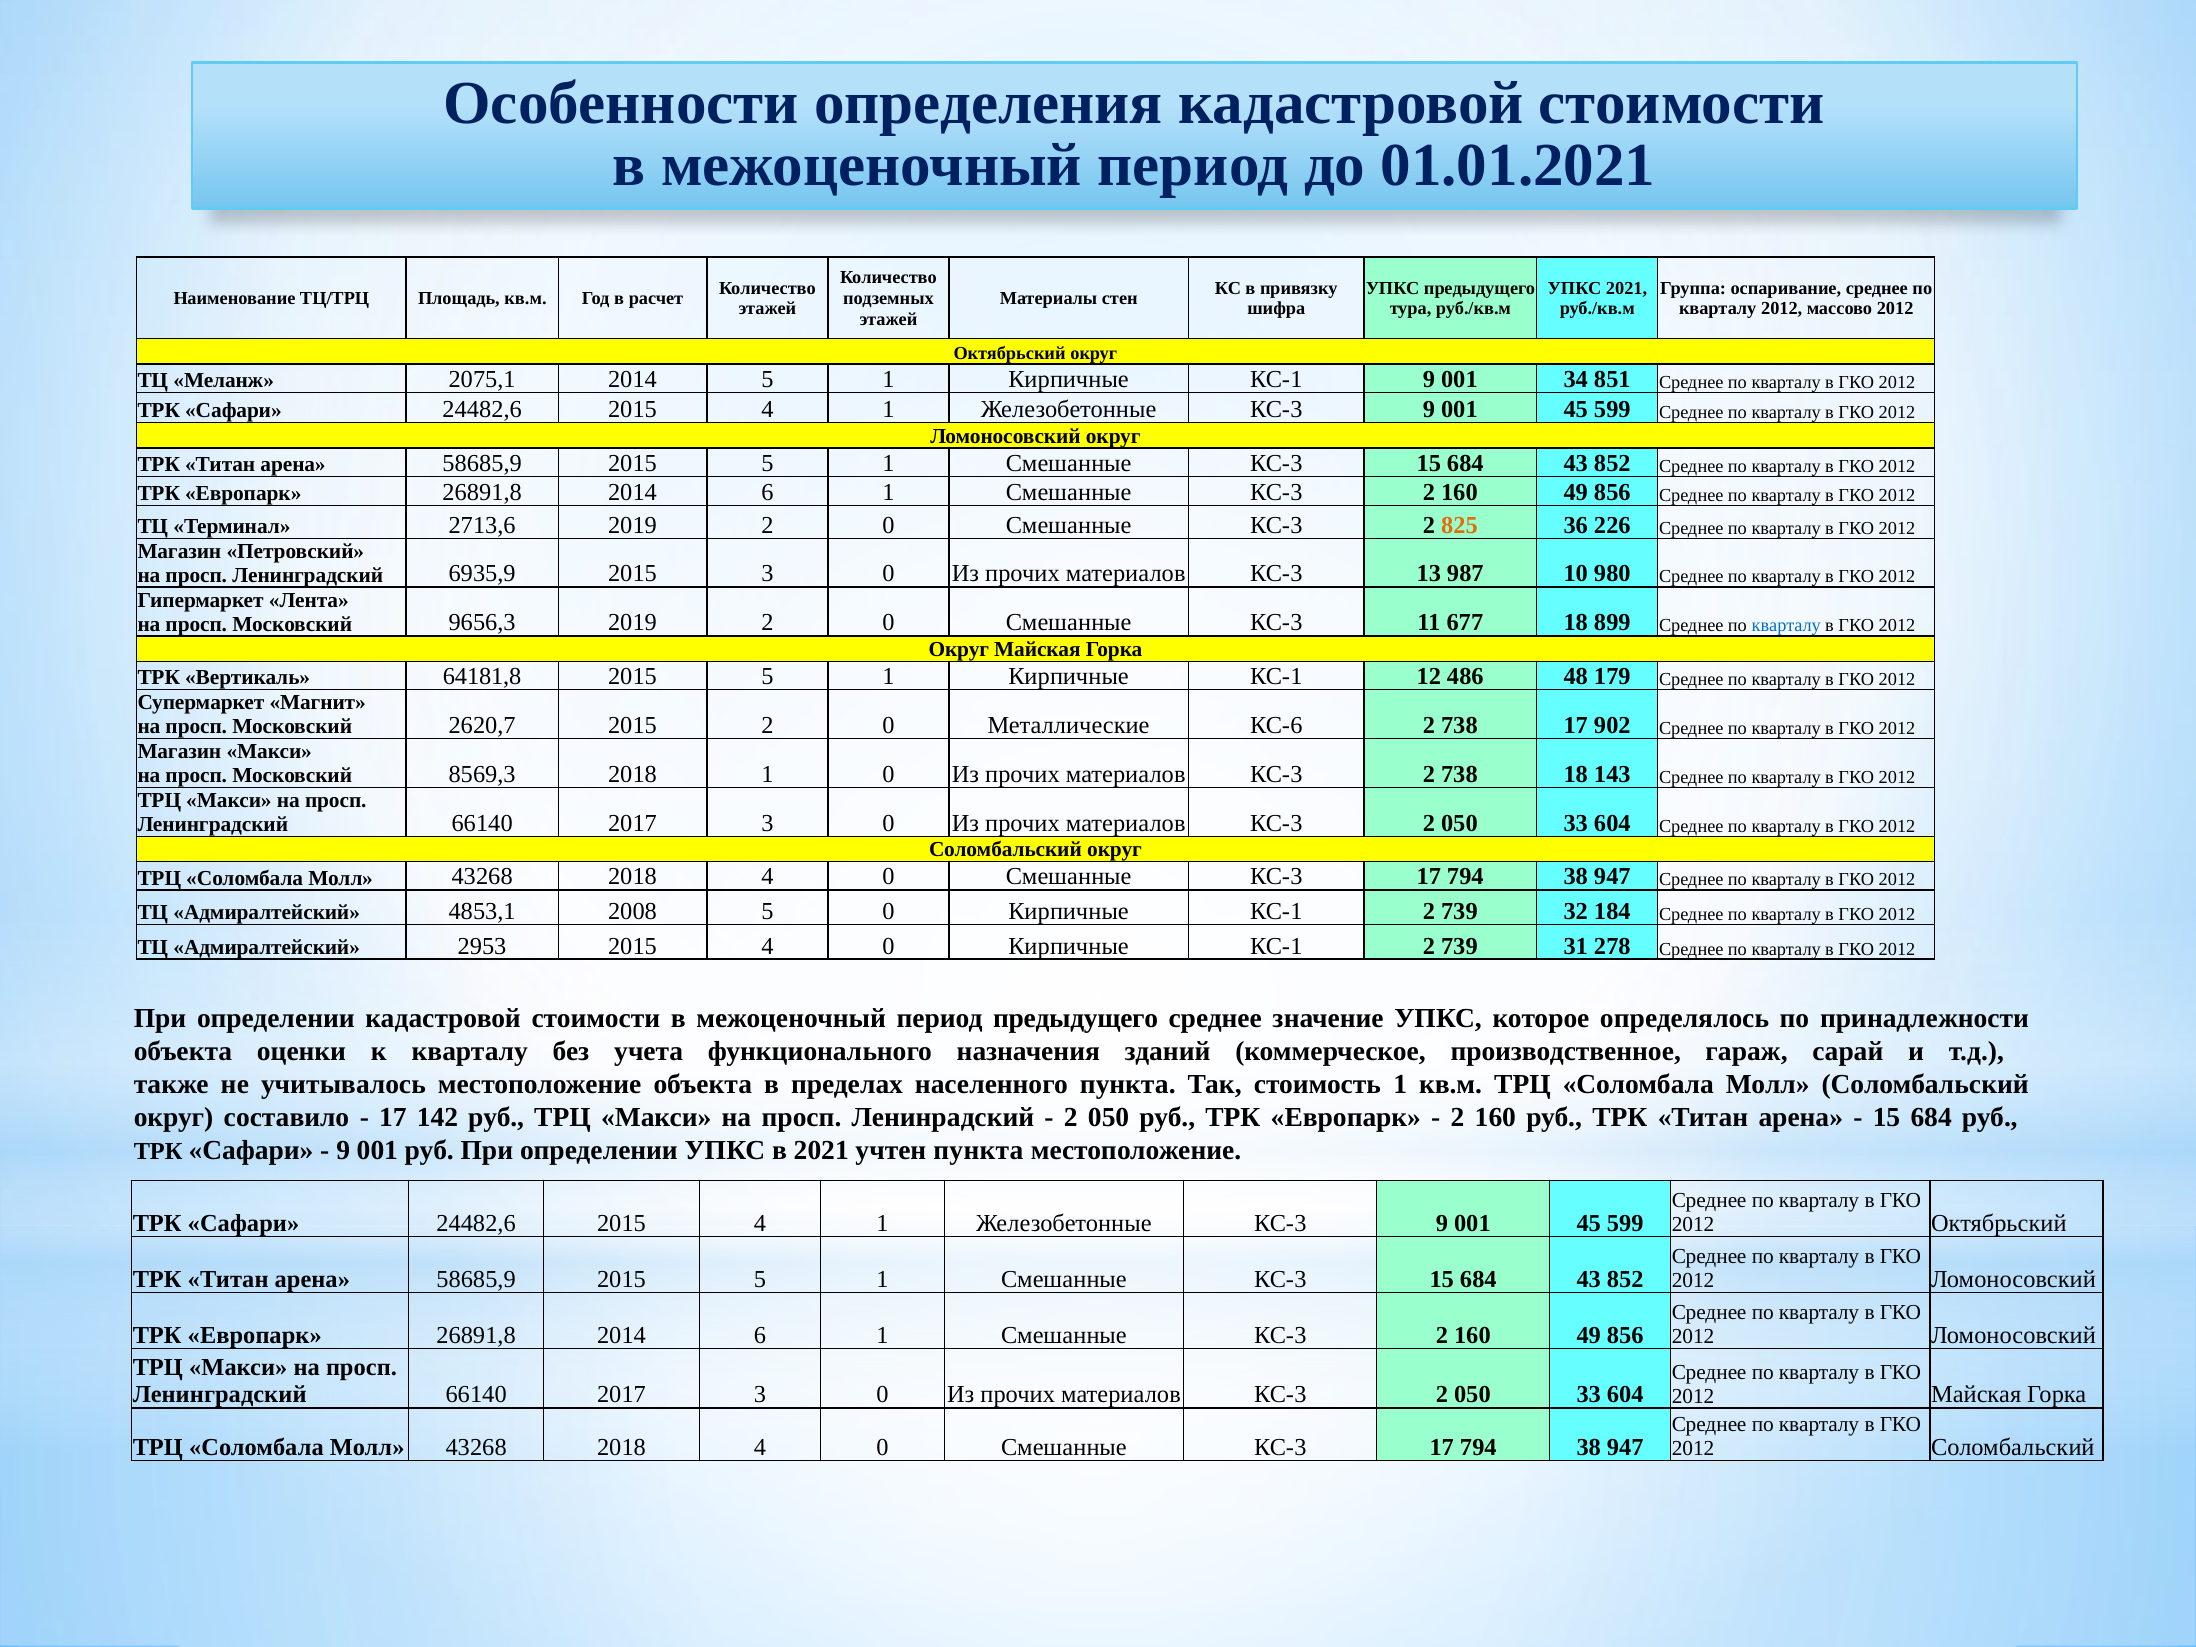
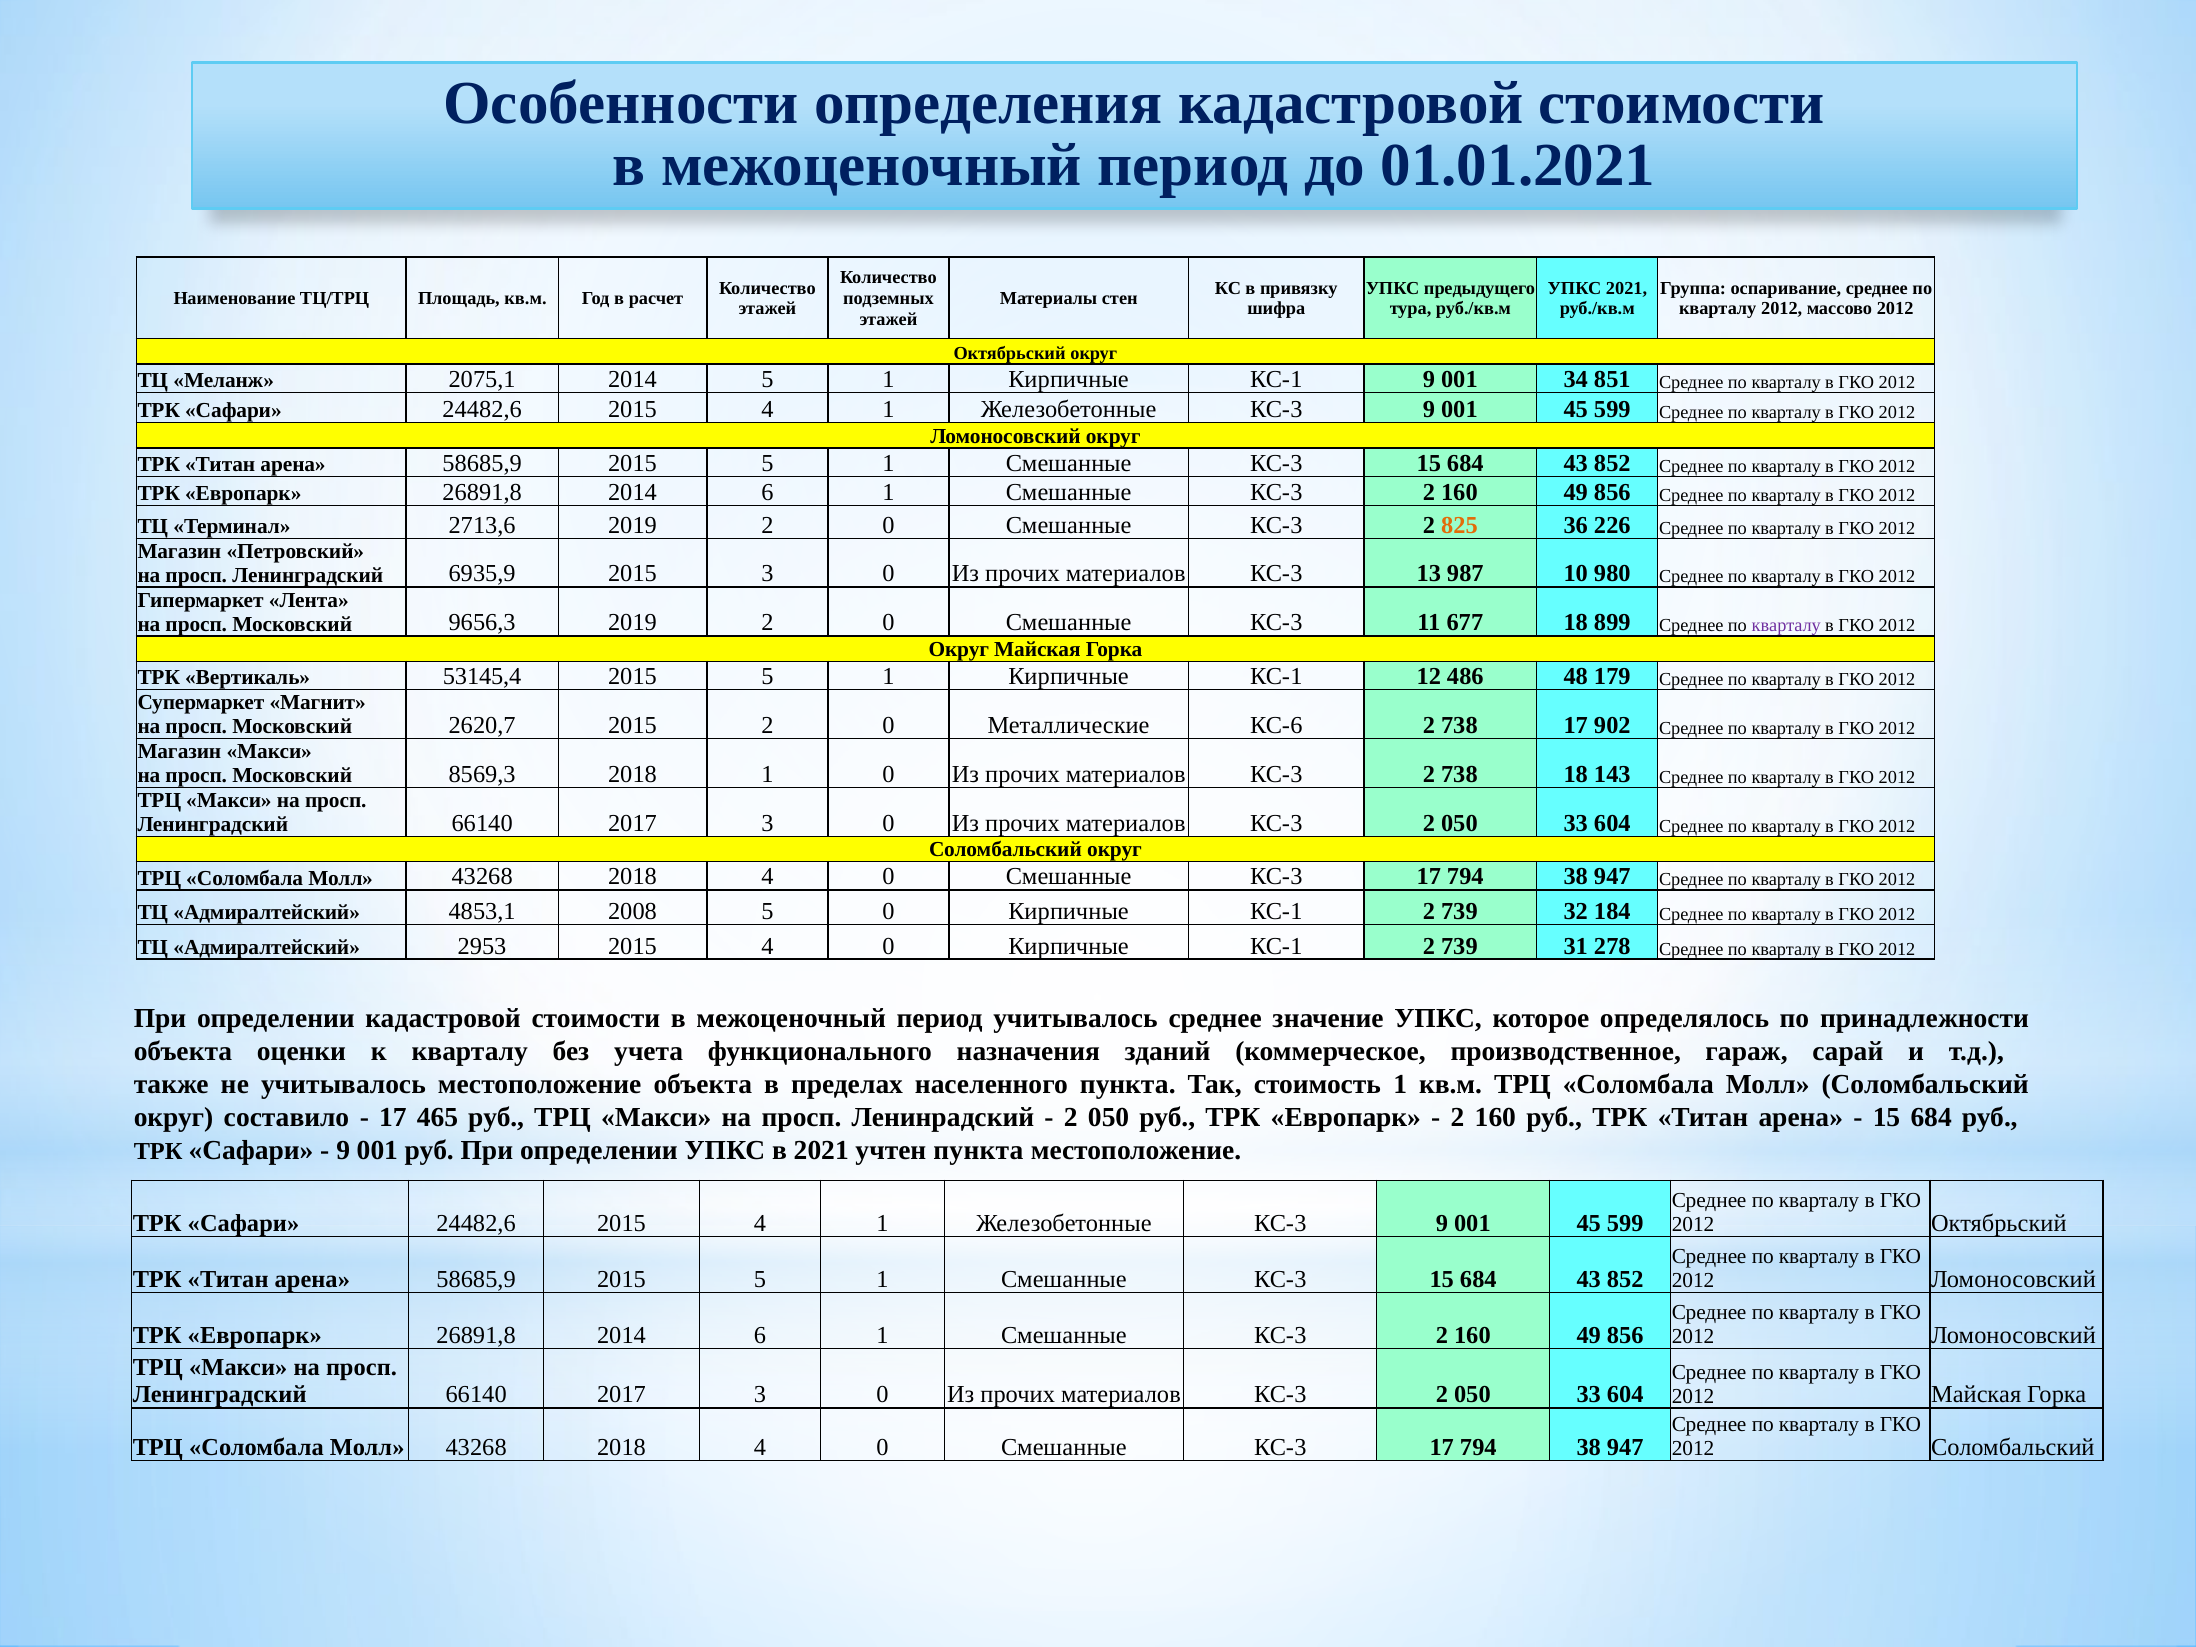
кварталу colour: blue -> purple (1786, 626)
64181,8: 64181,8 -> 53145,4 (482, 677)
период предыдущего: предыдущего -> учитывалось (1075, 1018)
142: 142 -> 465 (437, 1117)
